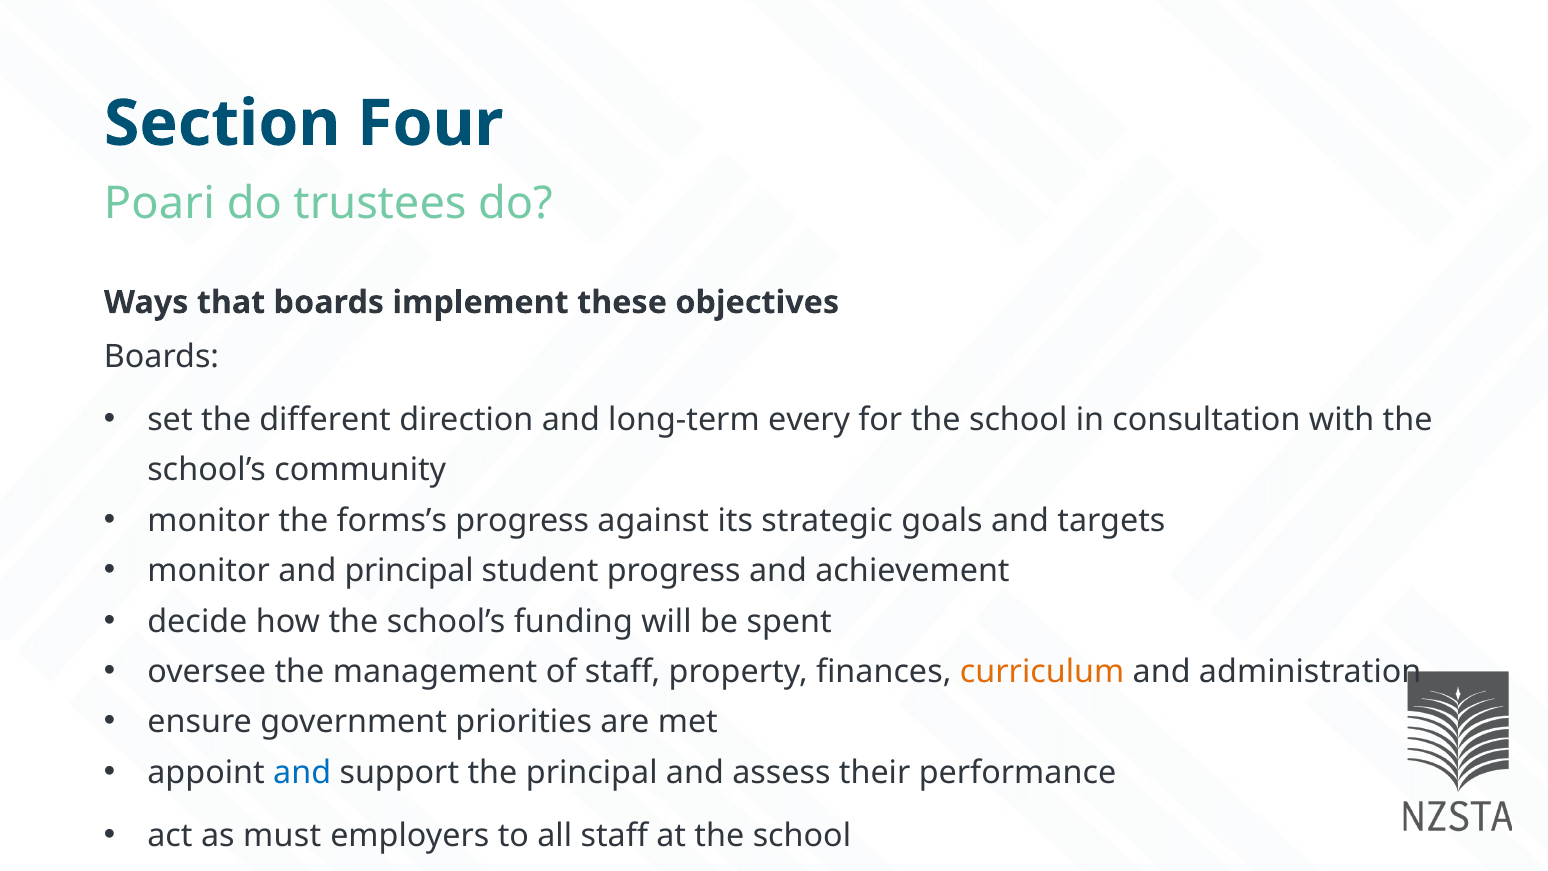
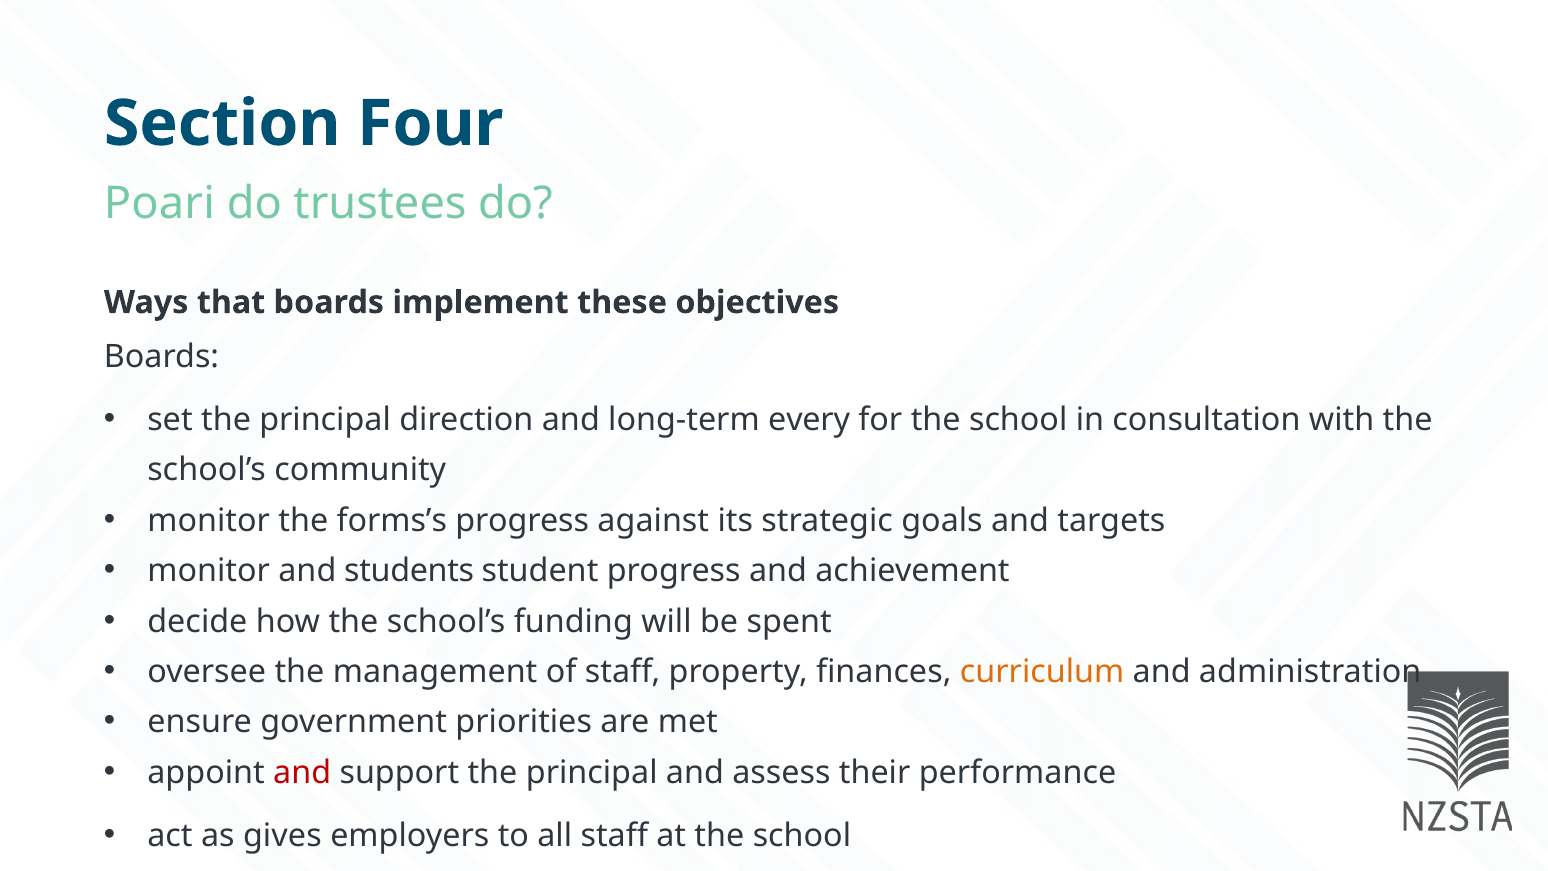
set the different: different -> principal (325, 420)
and principal: principal -> students (409, 571)
and colour: blue -> red (302, 772)
must: must -> gives (282, 835)
